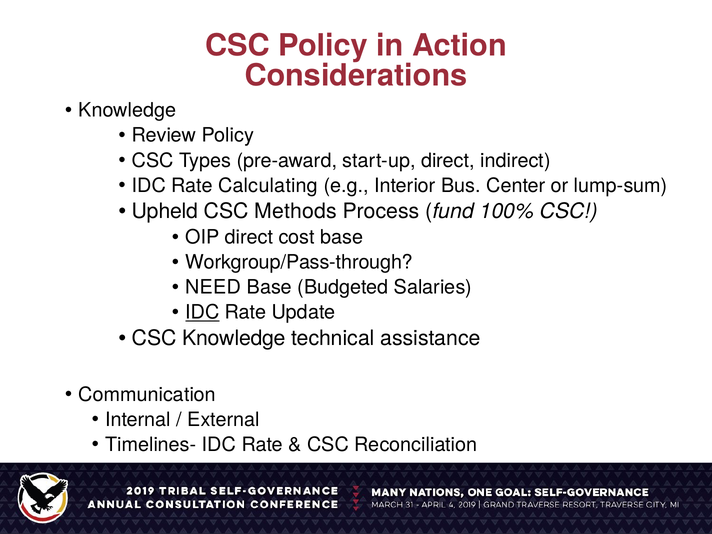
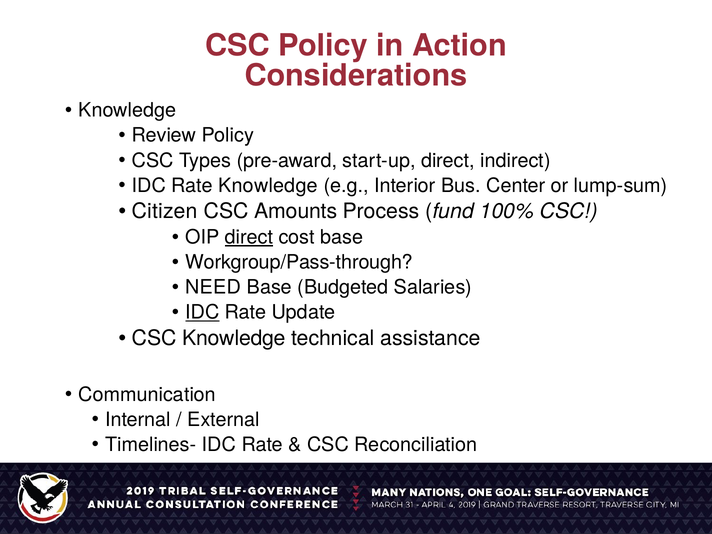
Rate Calculating: Calculating -> Knowledge (268, 186)
Upheld: Upheld -> Citizen (165, 211)
Methods: Methods -> Amounts (296, 211)
direct underline: none -> present (249, 237)
